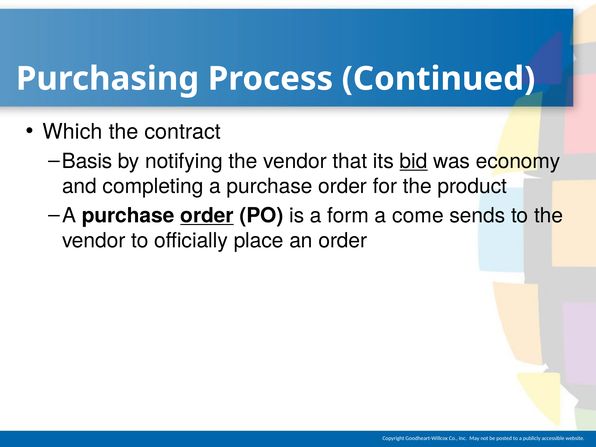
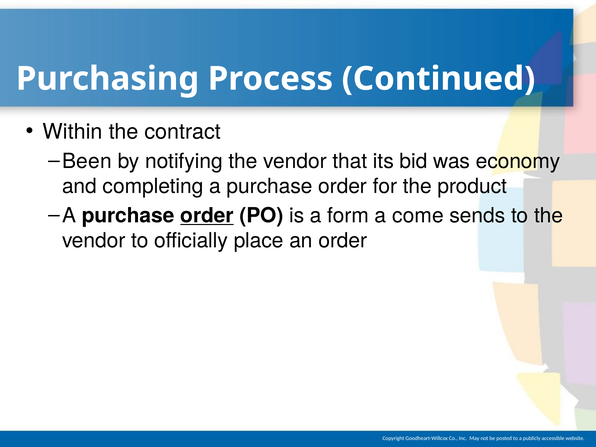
Which: Which -> Within (73, 132)
Basis: Basis -> Been (87, 161)
bid underline: present -> none (414, 161)
